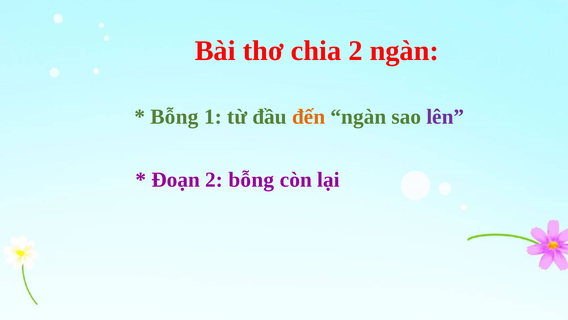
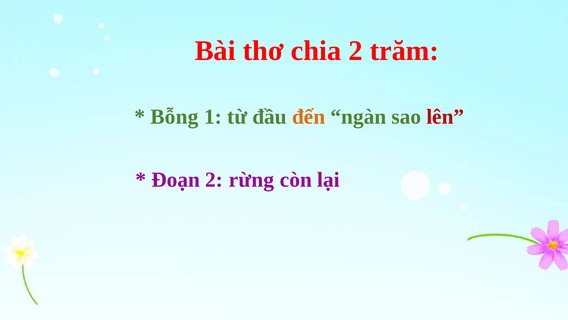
2 ngàn: ngàn -> trăm (404, 51)
lên colour: purple -> red (445, 117)
2 bỗng: bỗng -> rừng (251, 180)
